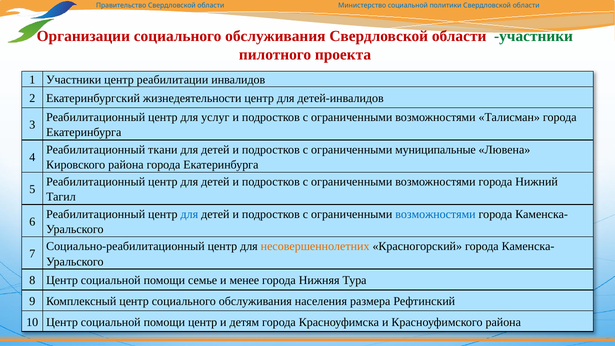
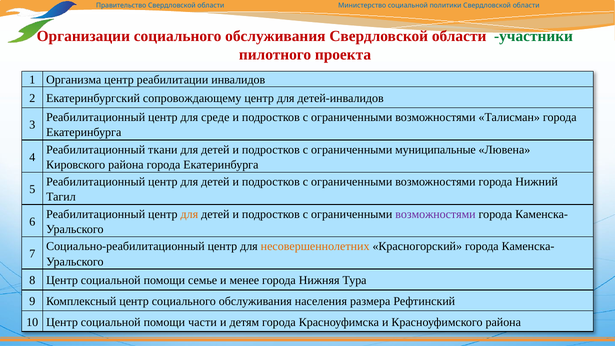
1 Участники: Участники -> Организма (74, 80)
жизнедеятельности: жизнедеятельности -> сопровождающему (192, 98)
услуг: услуг -> среде (215, 117)
для colour: blue -> orange (189, 214)
возможностями colour: blue -> purple (435, 214)
помощи центр: центр -> части (203, 322)
